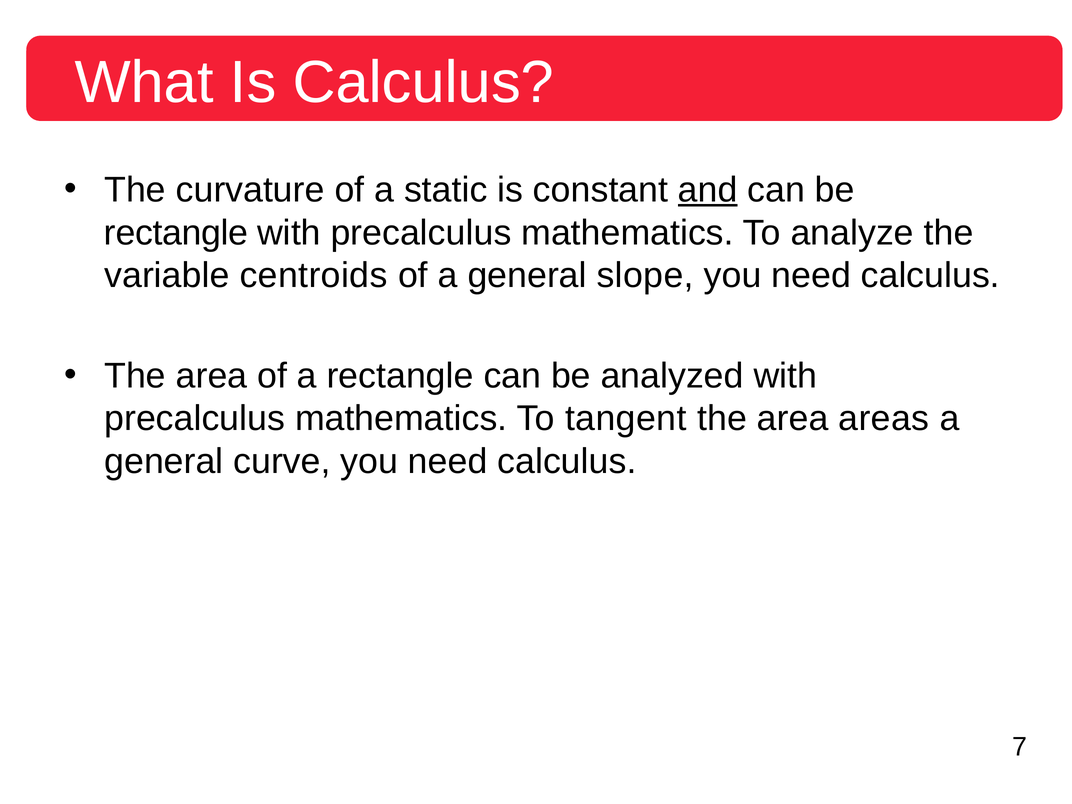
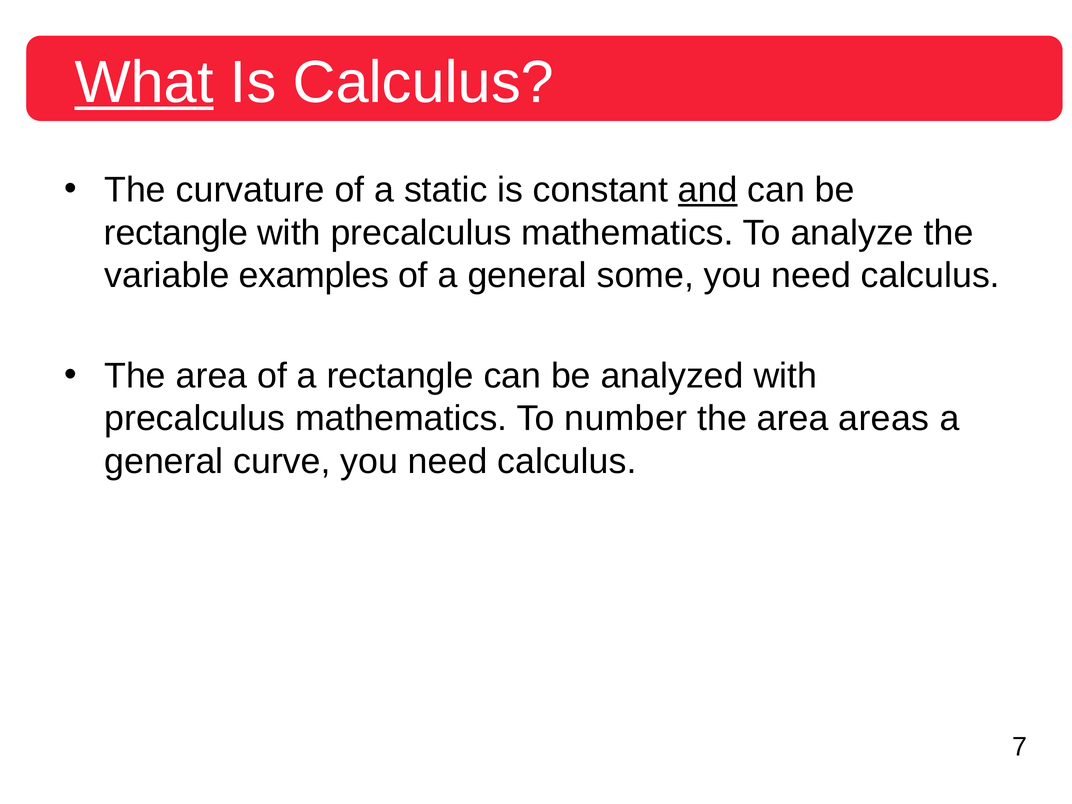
What underline: none -> present (144, 83)
centroids: centroids -> examples (314, 276)
slope: slope -> some (645, 276)
tangent: tangent -> number (626, 419)
